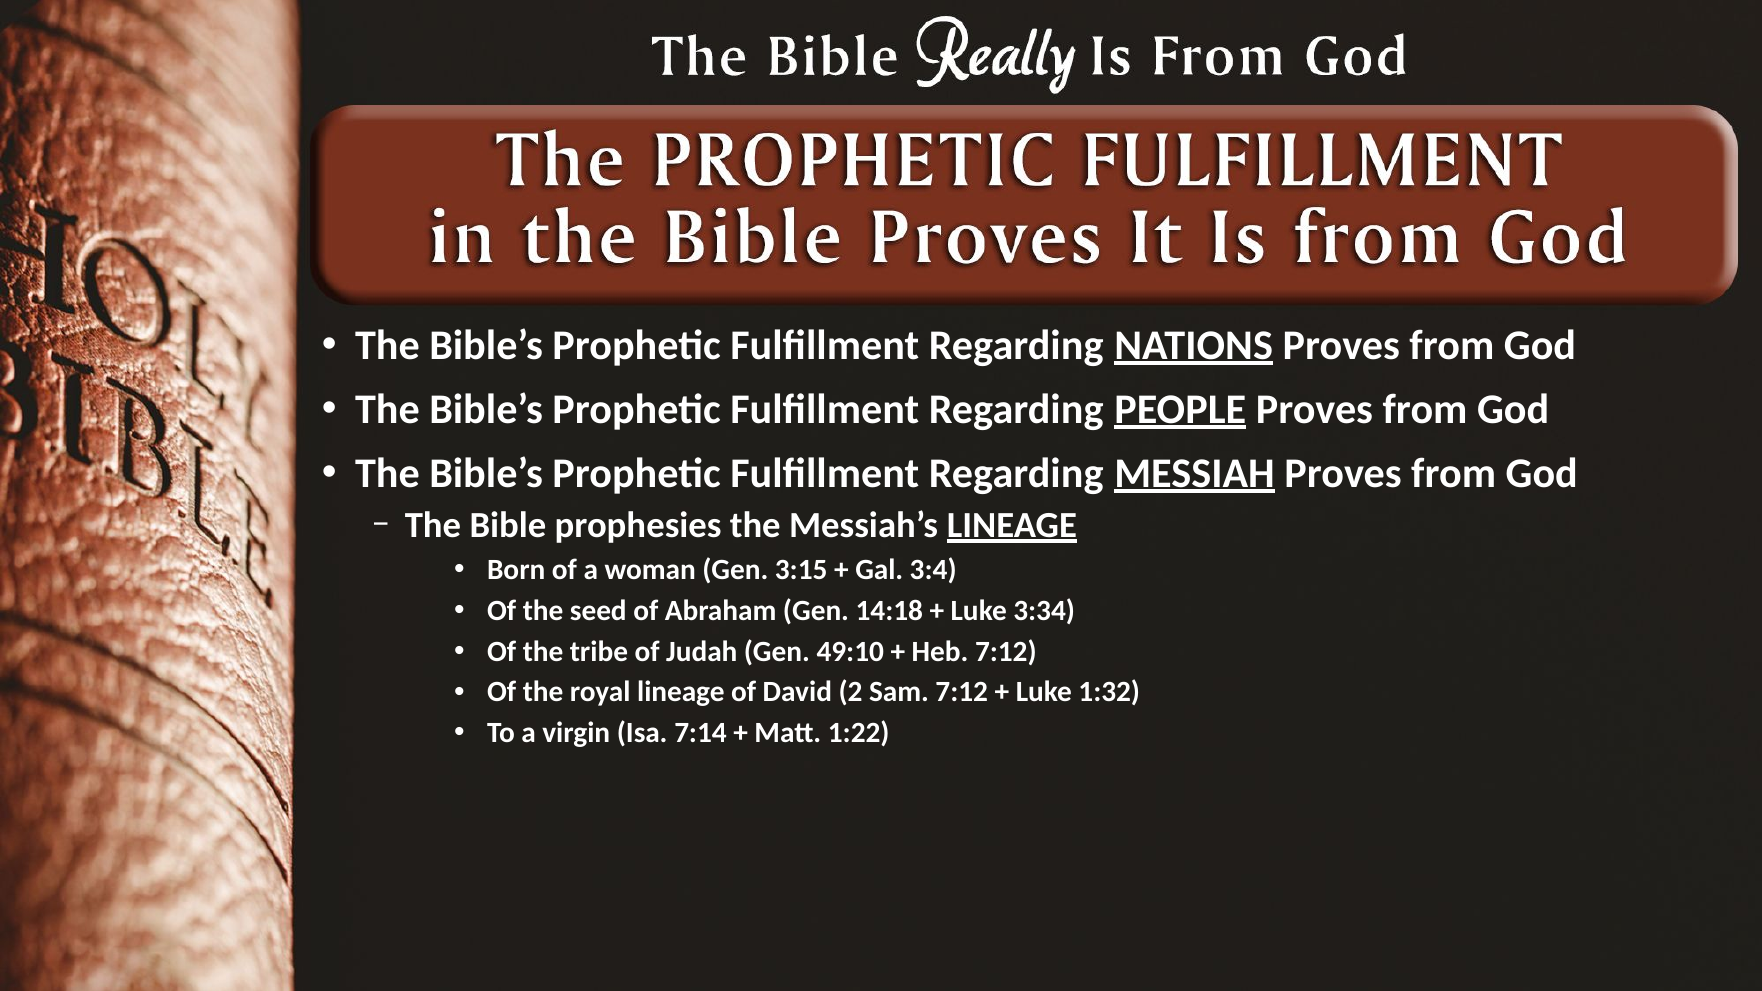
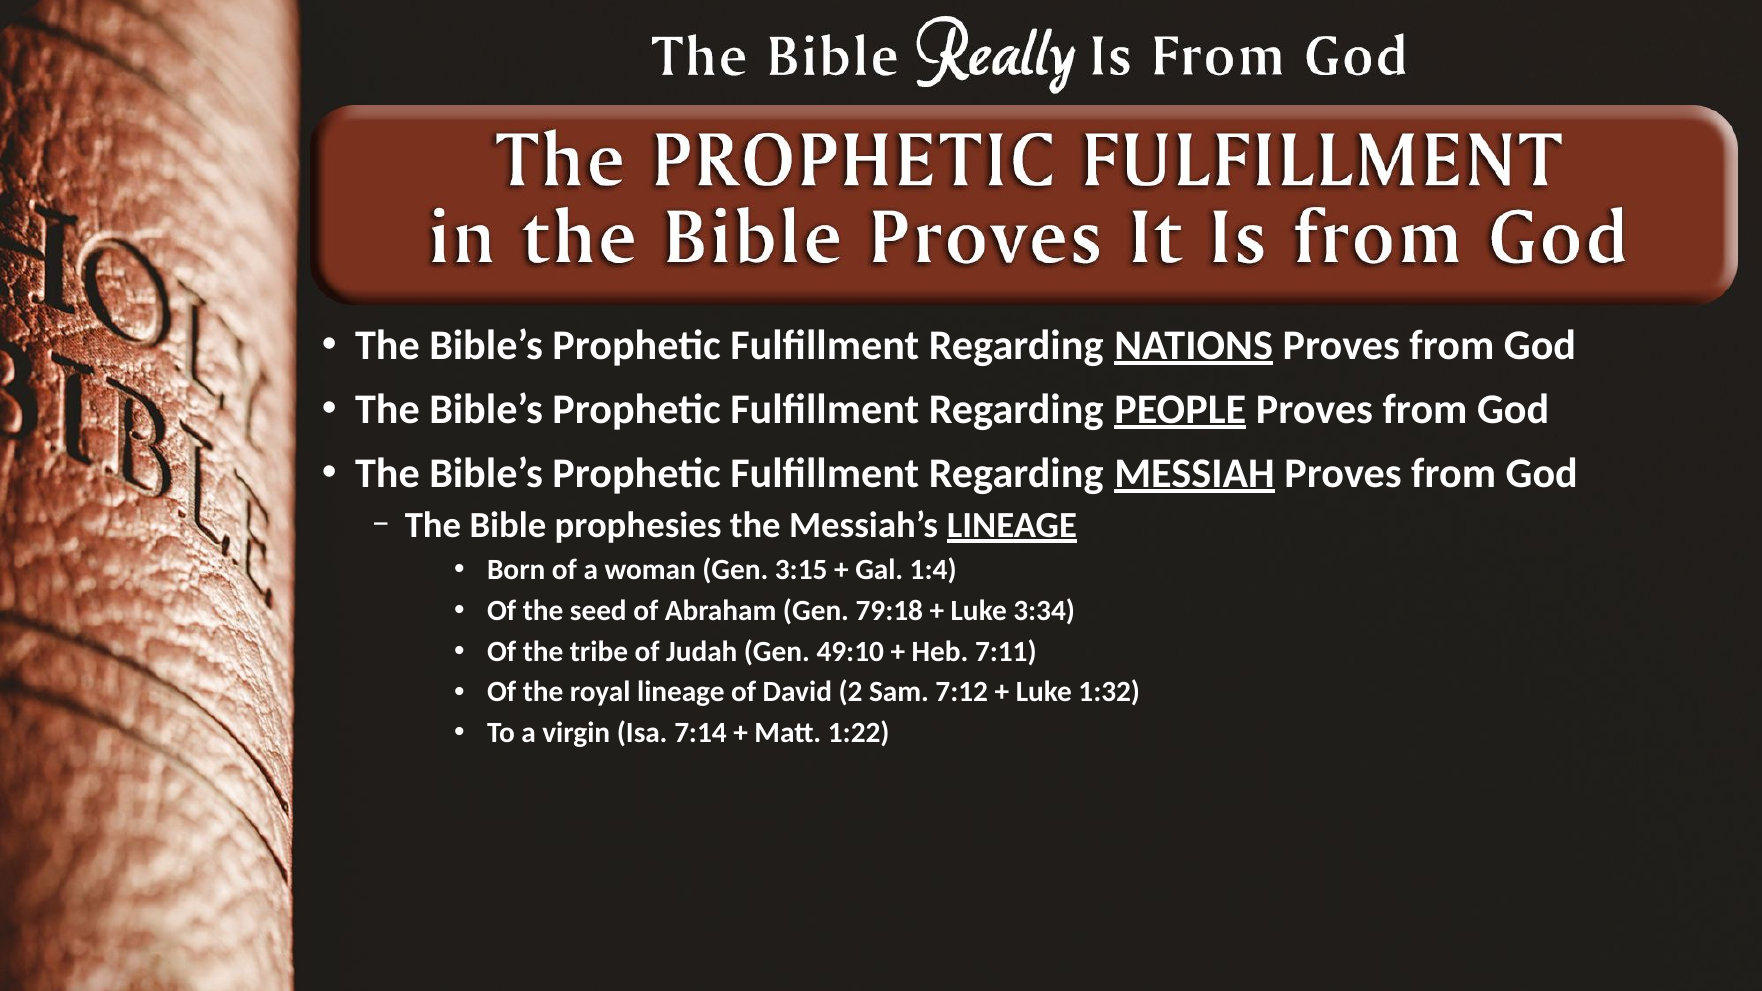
3:4: 3:4 -> 1:4 (933, 570)
14:18: 14:18 -> 79:18 (889, 611)
Heb 7:12: 7:12 -> 7:11 (1006, 652)
